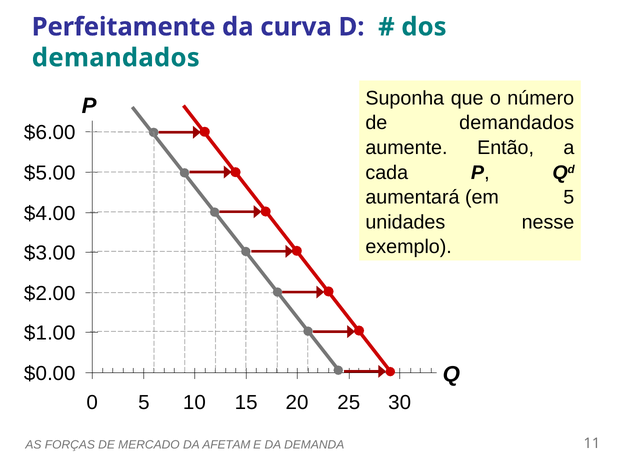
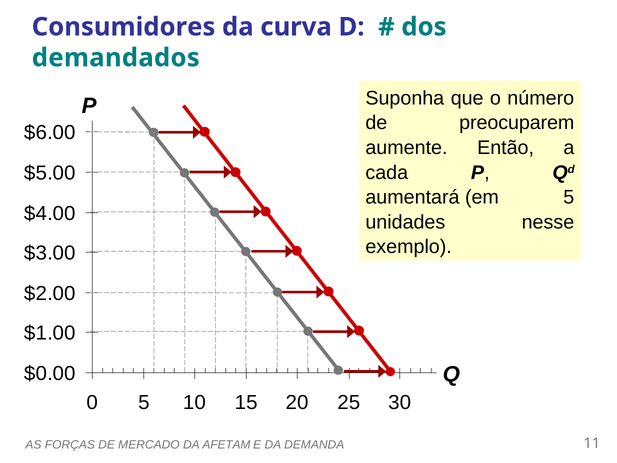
Perfeitamente: Perfeitamente -> Consumidores (124, 27)
demandados: demandados -> preocuparem (517, 123)
